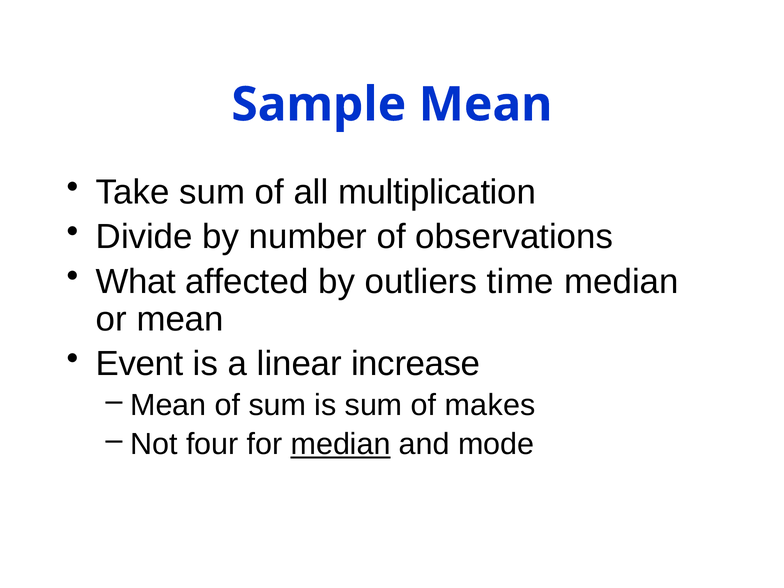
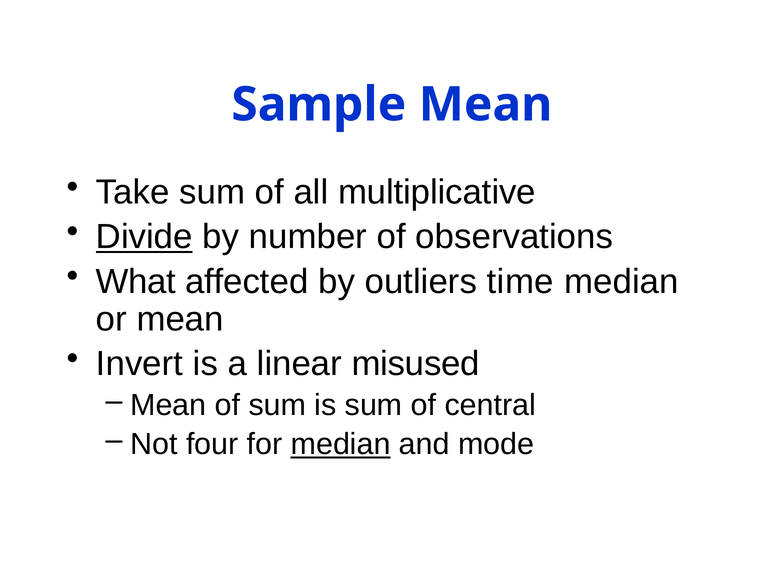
multiplication: multiplication -> multiplicative (437, 192)
Divide underline: none -> present (144, 237)
Event: Event -> Invert (140, 364)
increase: increase -> misused (416, 364)
makes: makes -> central (490, 405)
